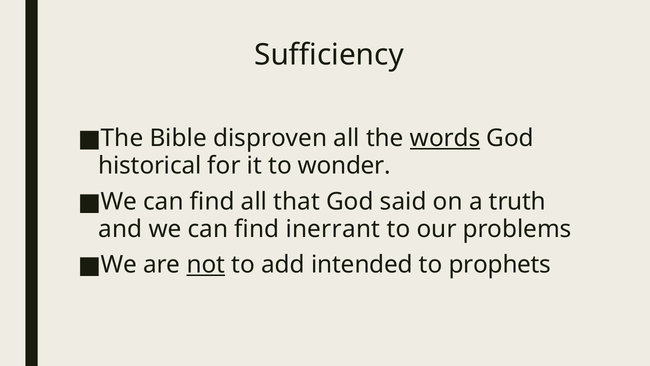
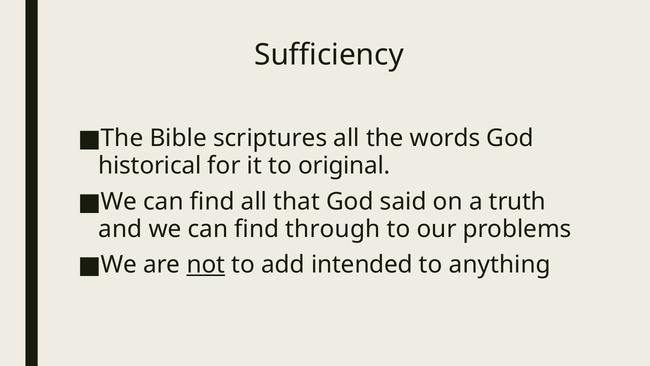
disproven: disproven -> scriptures (270, 138)
words underline: present -> none (445, 138)
wonder: wonder -> original (344, 166)
inerrant: inerrant -> through (333, 229)
prophets: prophets -> anything (500, 265)
